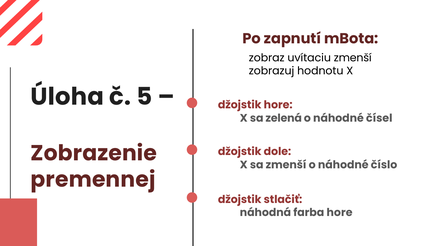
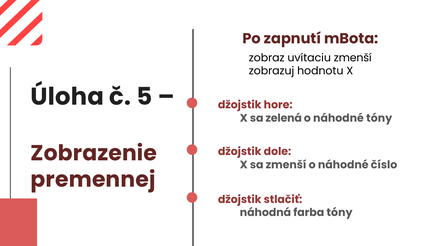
náhodné čísel: čísel -> tóny (379, 118)
farba hore: hore -> tóny (340, 213)
